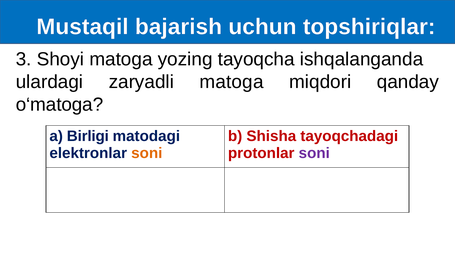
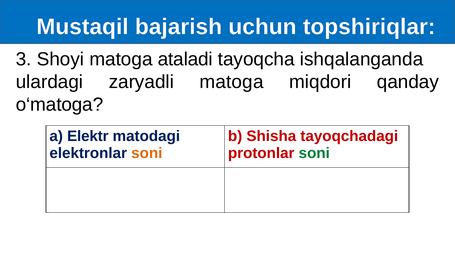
yozing: yozing -> ataladi (185, 59)
Birligi: Birligi -> Elektr (88, 136)
soni colour: purple -> green (314, 153)
